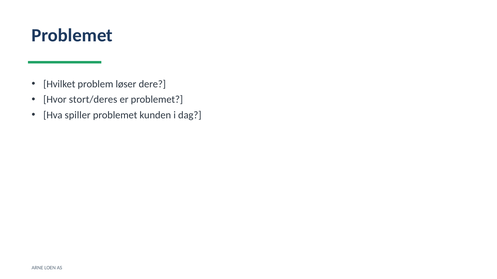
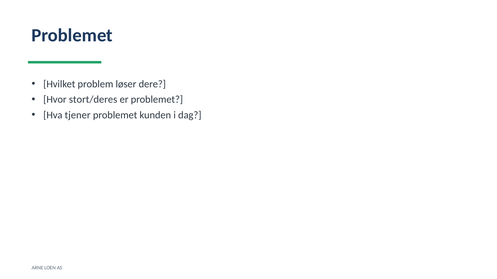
spiller: spiller -> tjener (78, 115)
